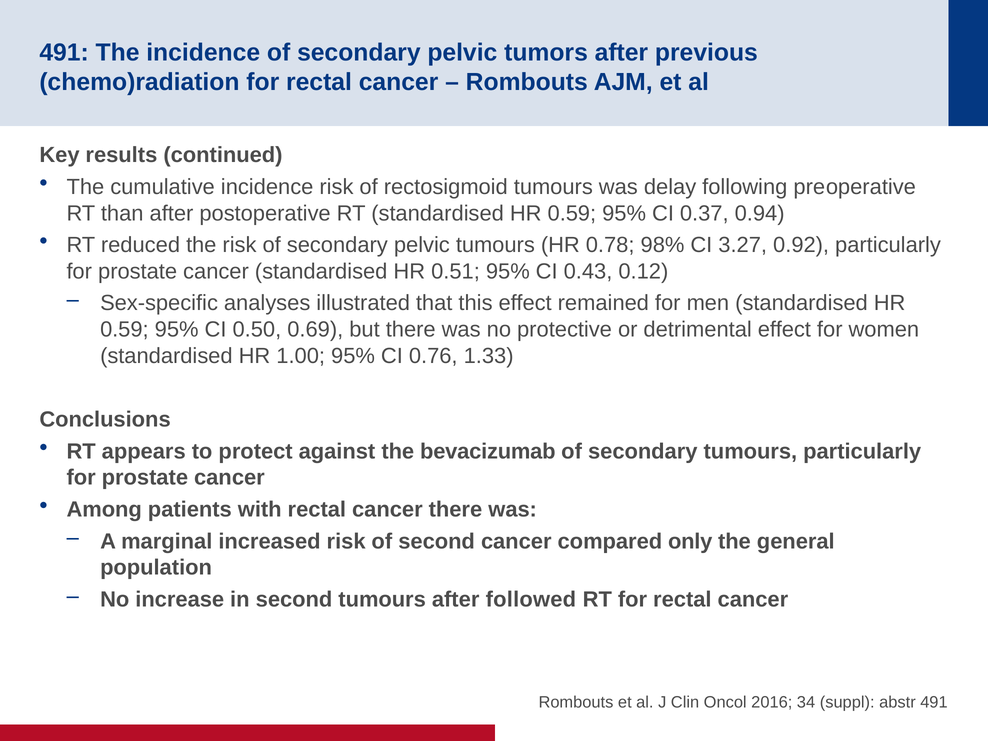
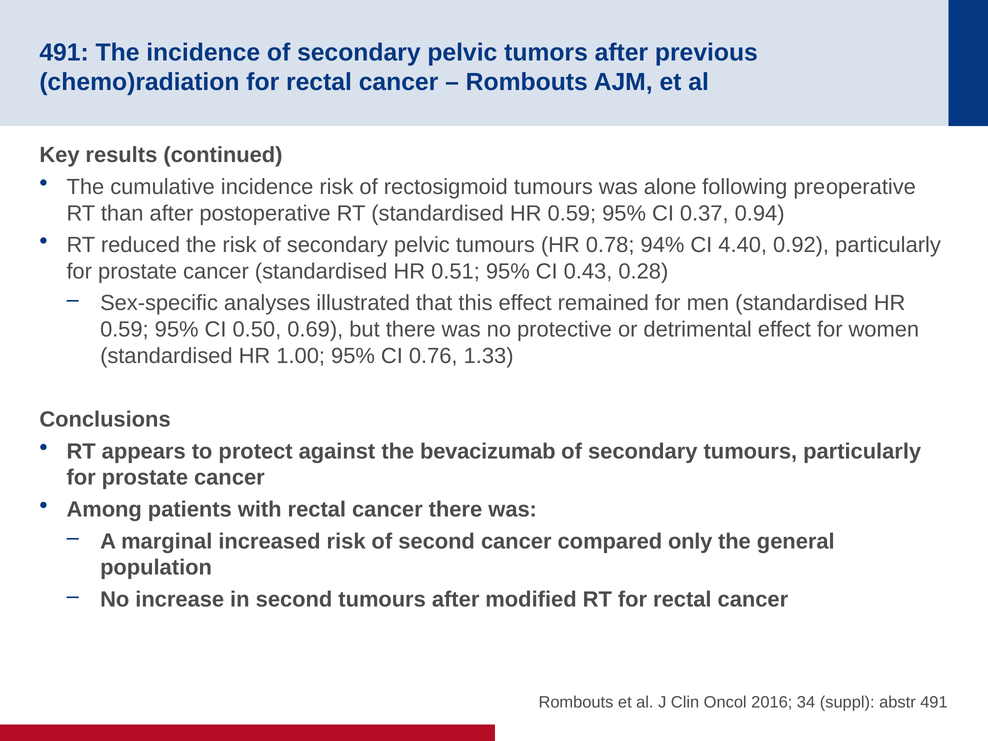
delay: delay -> alone (670, 187)
98%: 98% -> 94% (663, 245)
3.27: 3.27 -> 4.40 (743, 245)
0.12: 0.12 -> 0.28 (643, 271)
followed: followed -> modified (531, 599)
